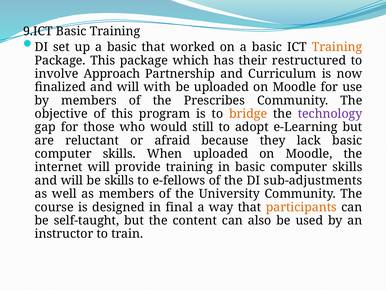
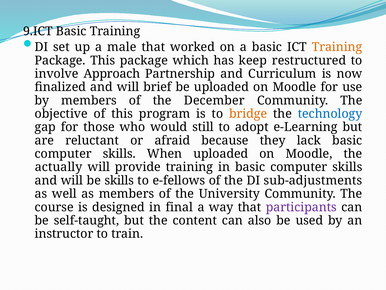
up a basic: basic -> male (122, 47)
their: their -> keep (253, 60)
with: with -> brief (157, 87)
Prescribes: Prescribes -> December (214, 100)
technology colour: purple -> blue (330, 114)
internet: internet -> actually (59, 167)
participants colour: orange -> purple (301, 207)
